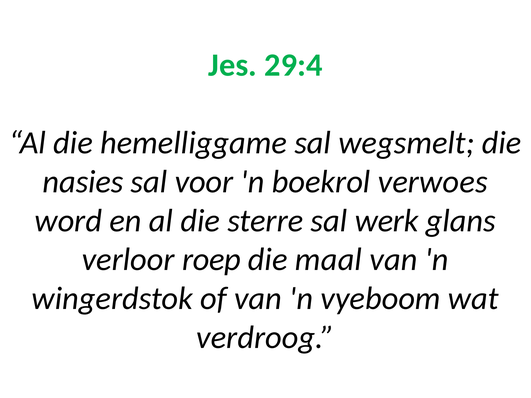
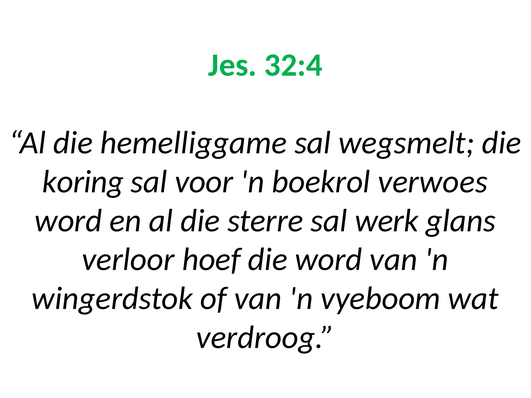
29:4: 29:4 -> 32:4 (293, 65)
nasies: nasies -> koring (83, 182)
roep: roep -> hoef (211, 260)
die maal: maal -> word (329, 260)
